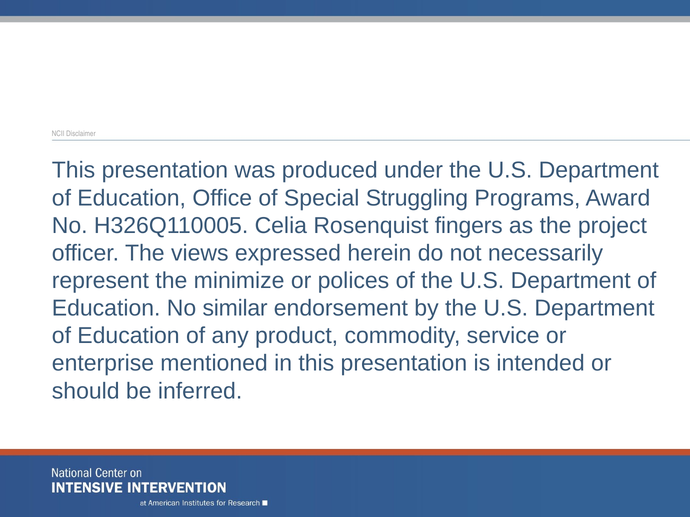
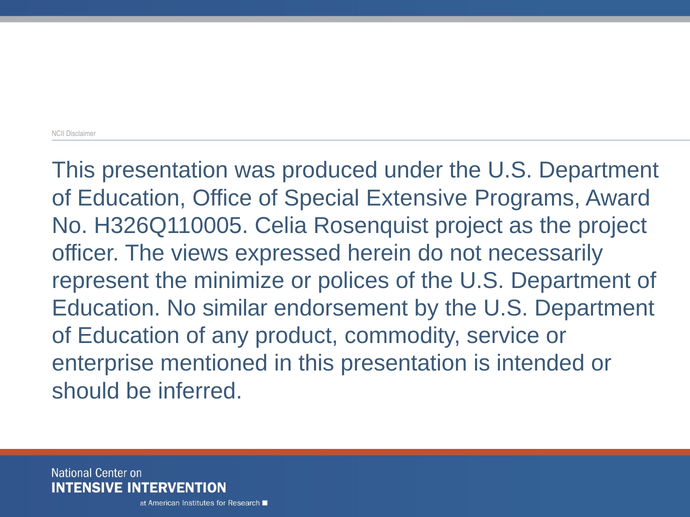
Struggling: Struggling -> Extensive (417, 198)
Rosenquist fingers: fingers -> project (469, 226)
